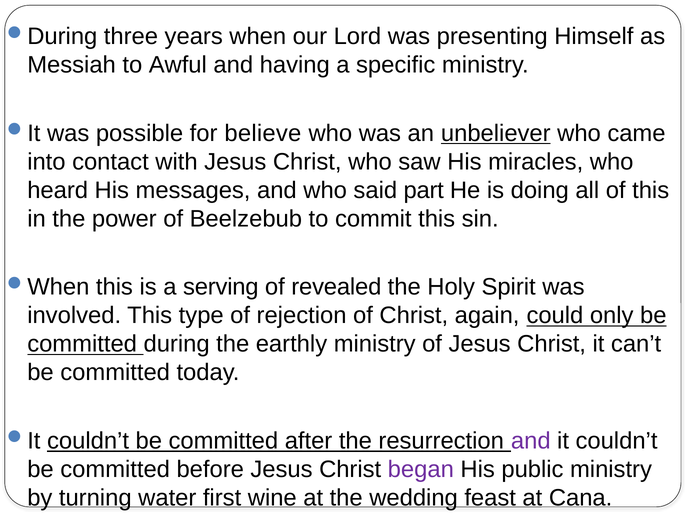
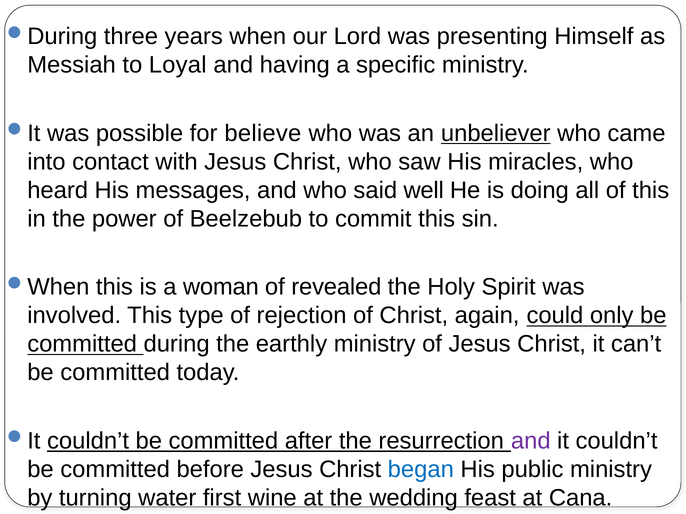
Awful: Awful -> Loyal (178, 65)
part: part -> well (424, 190)
serving: serving -> woman (221, 287)
began colour: purple -> blue (421, 470)
